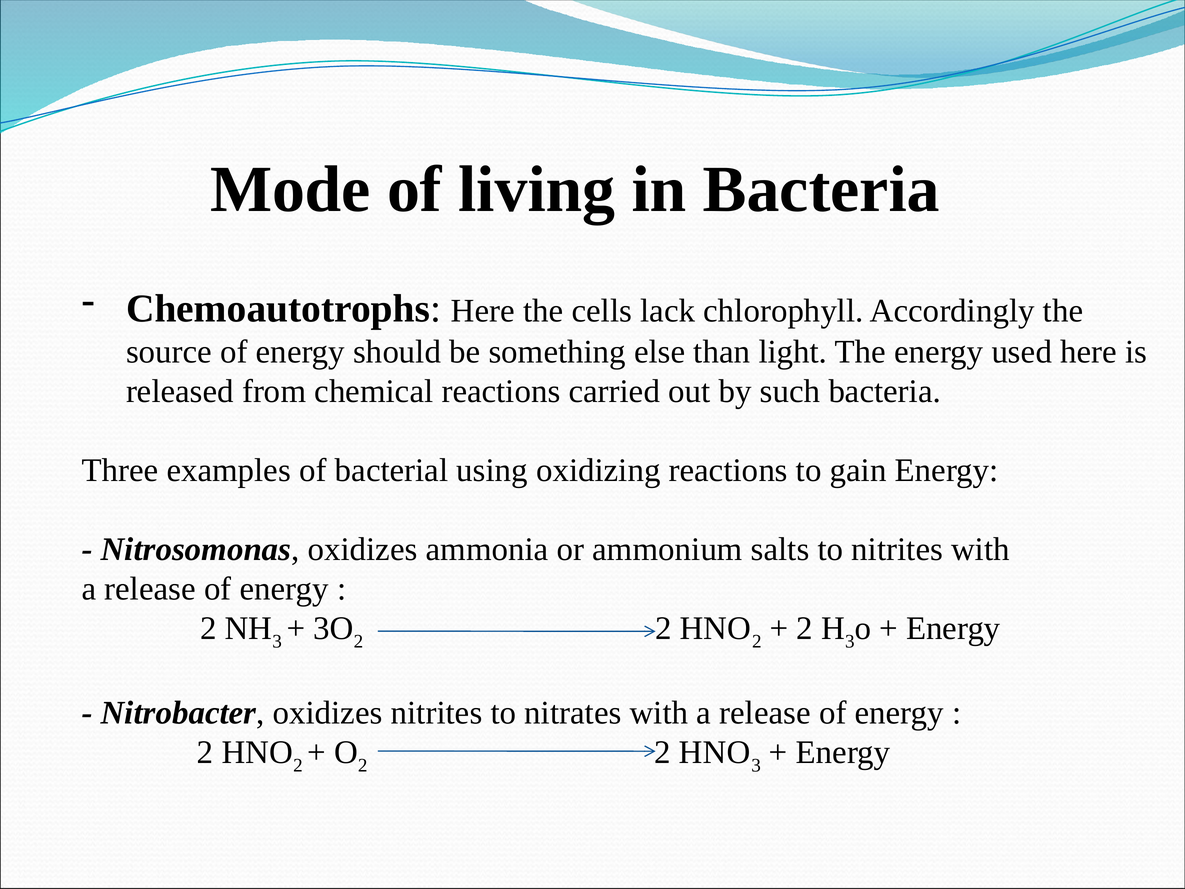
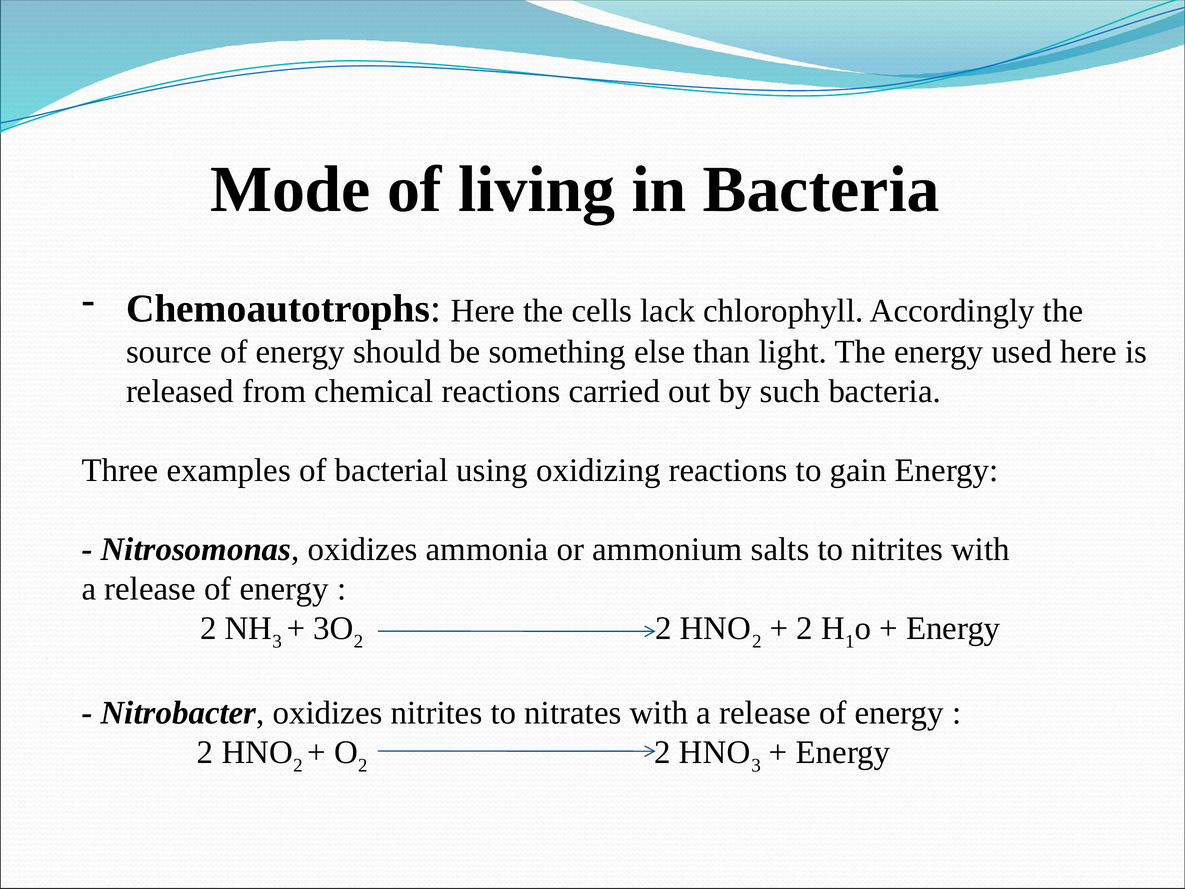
3: 3 -> 1 (850, 641)
